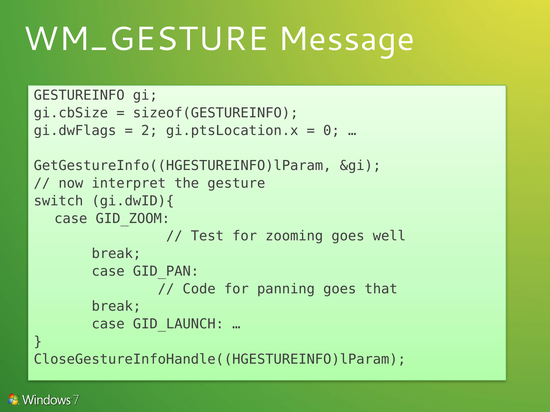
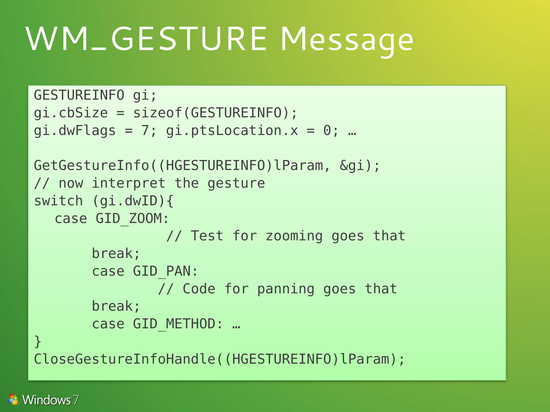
2: 2 -> 7 (149, 131)
zooming goes well: well -> that (389, 236)
GID_LAUNCH: GID_LAUNCH -> GID_METHOD (178, 324)
